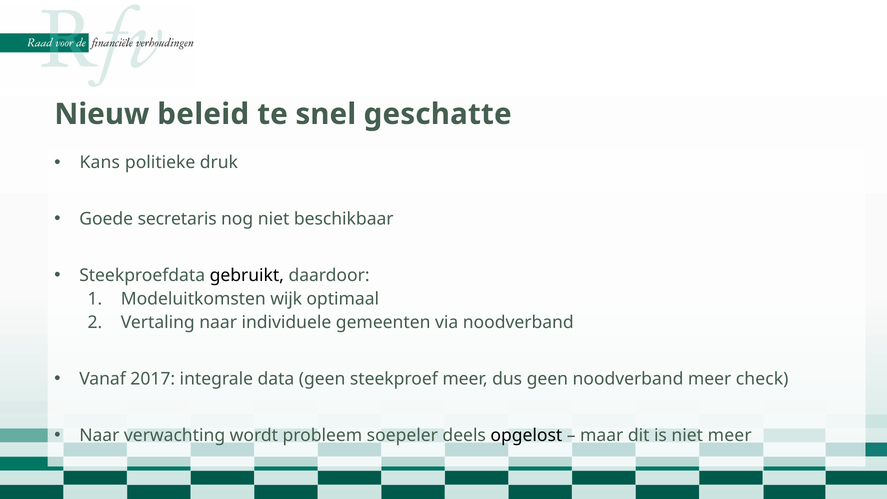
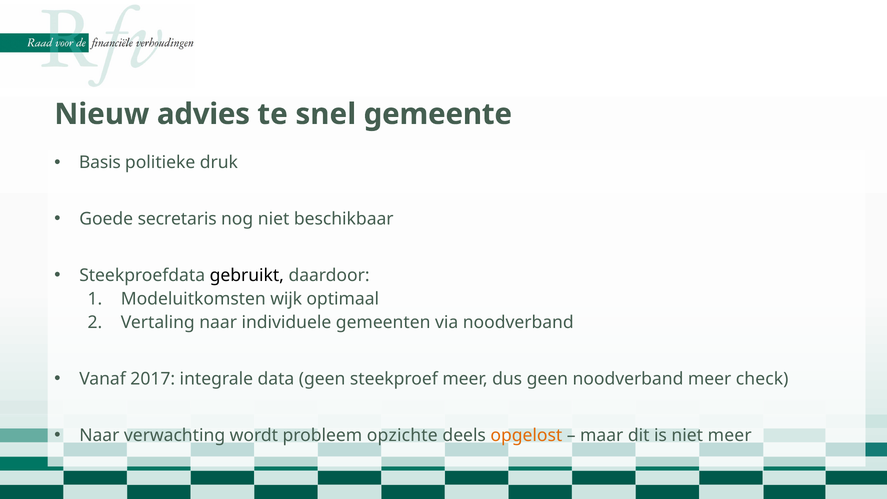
beleid: beleid -> advies (203, 114)
geschatte: geschatte -> gemeente (438, 114)
Kans: Kans -> Basis (100, 162)
soepeler: soepeler -> opzichte (402, 435)
opgelost colour: black -> orange (526, 435)
